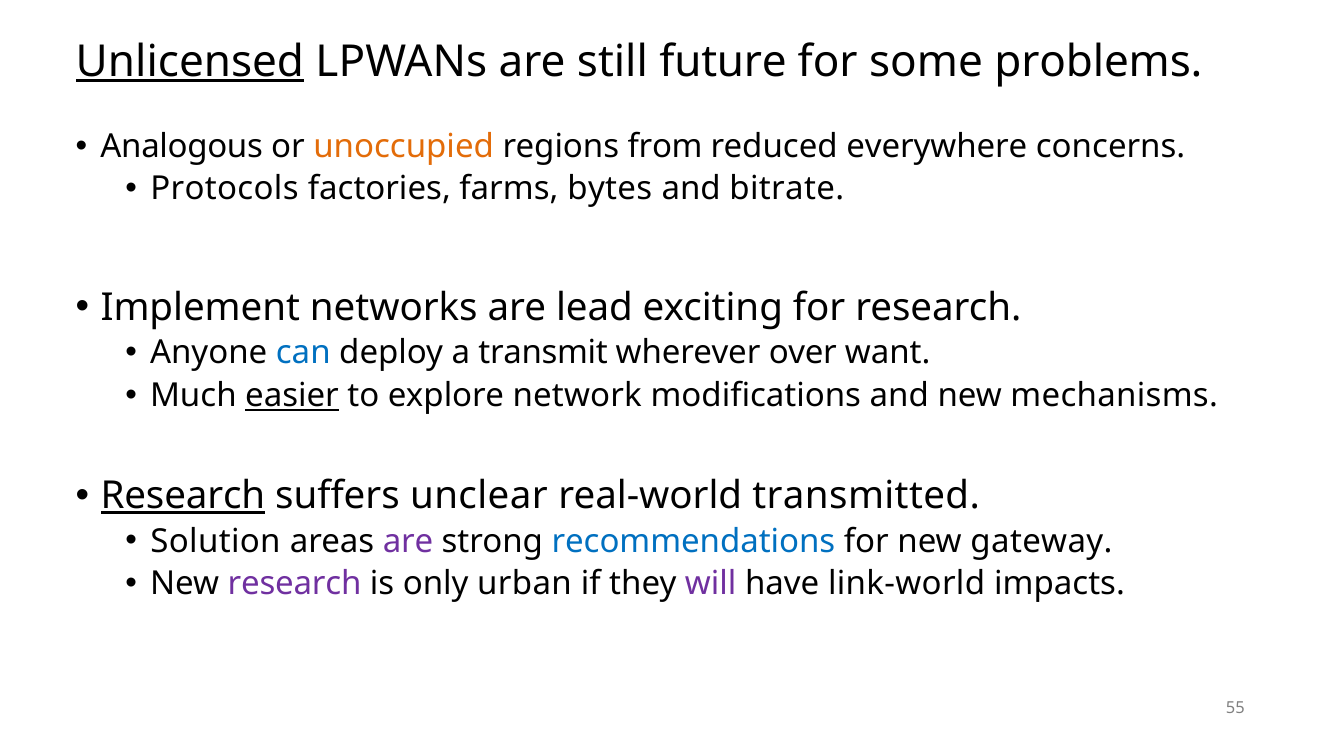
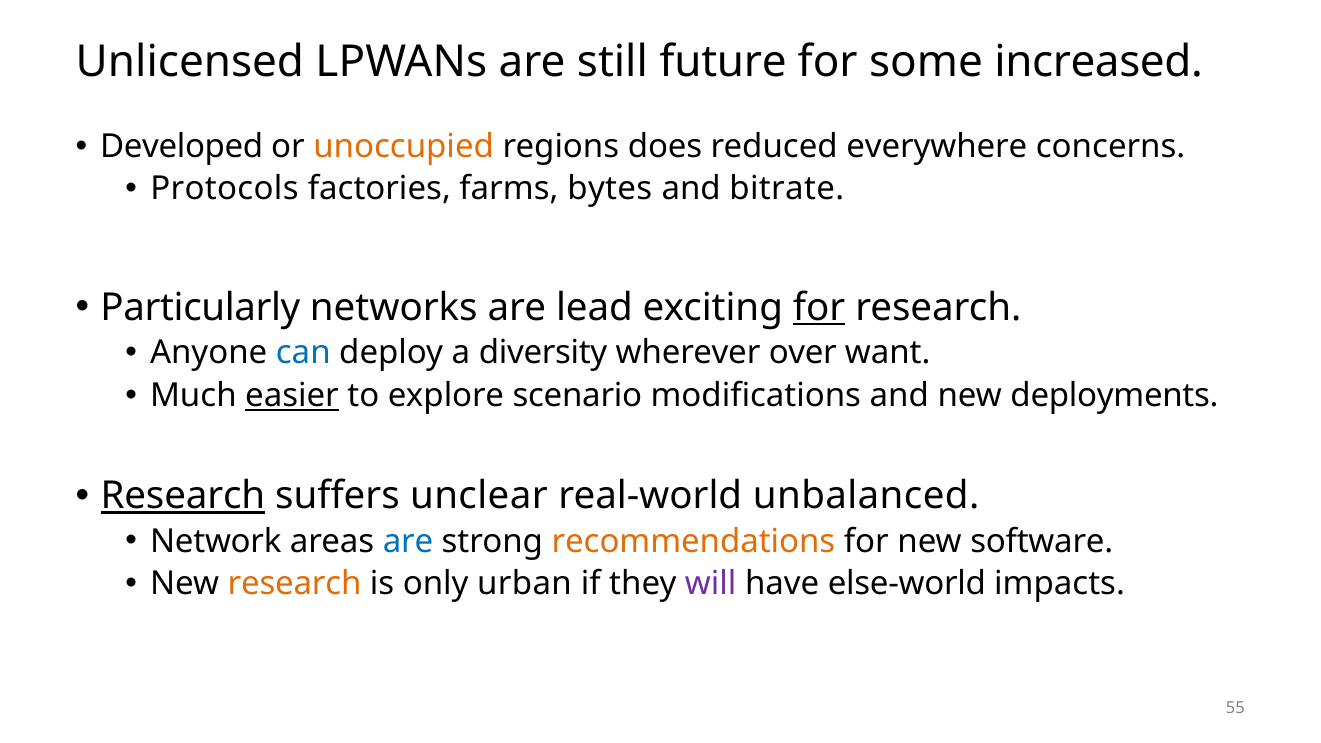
Unlicensed underline: present -> none (190, 62)
problems: problems -> increased (1099, 62)
Analogous: Analogous -> Developed (182, 146)
from: from -> does (665, 146)
Implement: Implement -> Particularly (200, 308)
for underline: none -> present (819, 308)
transmit: transmit -> diversity (543, 353)
network: network -> scenario (577, 396)
mechanisms: mechanisms -> deployments (1114, 396)
transmitted: transmitted -> unbalanced (866, 496)
Solution: Solution -> Network (216, 541)
are colour: purple -> blue (408, 541)
recommendations colour: blue -> orange (693, 541)
gateway: gateway -> software (1042, 541)
research colour: purple -> orange (295, 584)
link-world: link-world -> else-world (907, 584)
